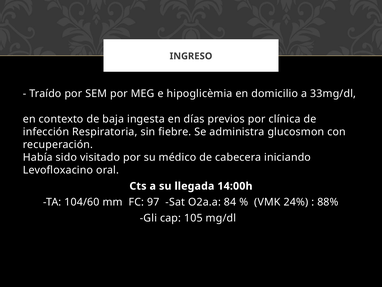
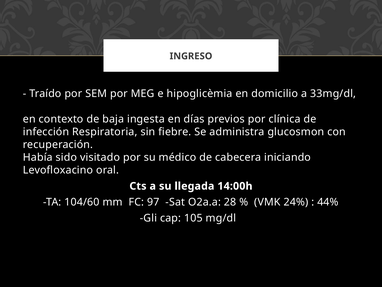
84: 84 -> 28 (230, 202)
88%: 88% -> 44% (328, 202)
